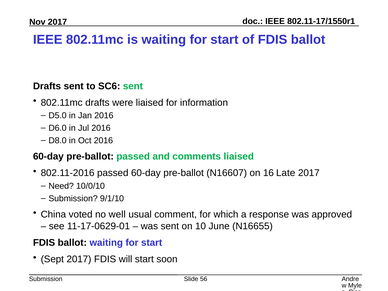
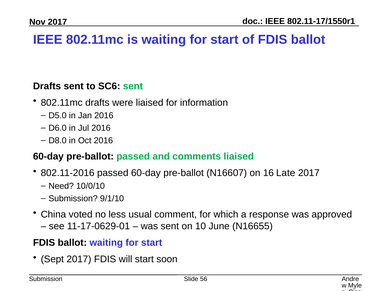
well: well -> less (117, 215)
